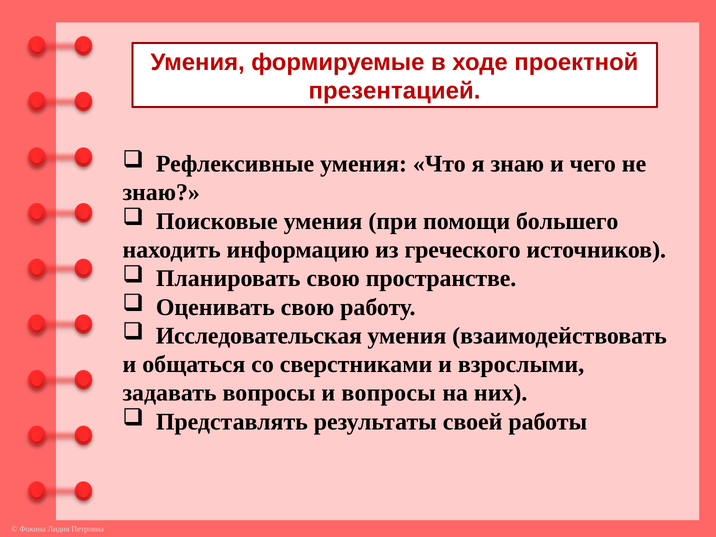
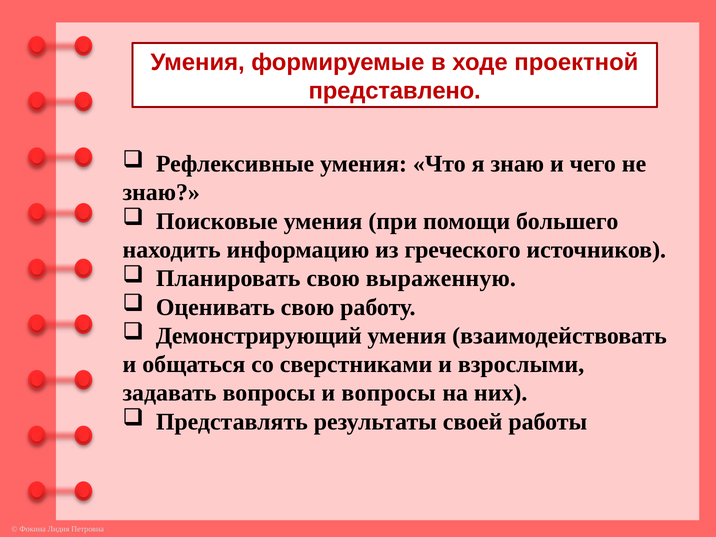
презентацией: презентацией -> представлено (395, 91)
пространстве: пространстве -> выраженную (441, 279)
Исследовательская: Исследовательская -> Демонстрирующий (259, 336)
